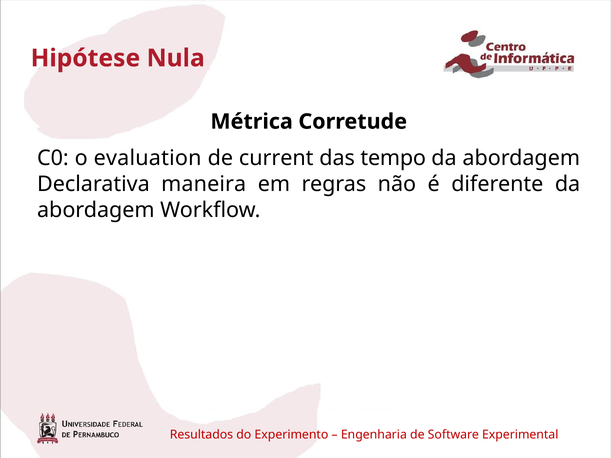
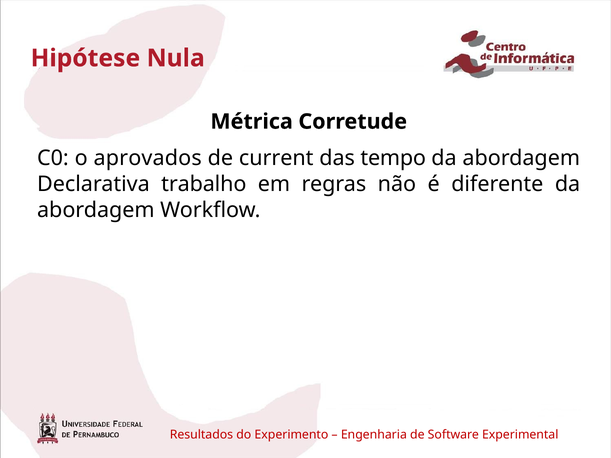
evaluation: evaluation -> aprovados (148, 158)
maneira: maneira -> trabalho (204, 184)
